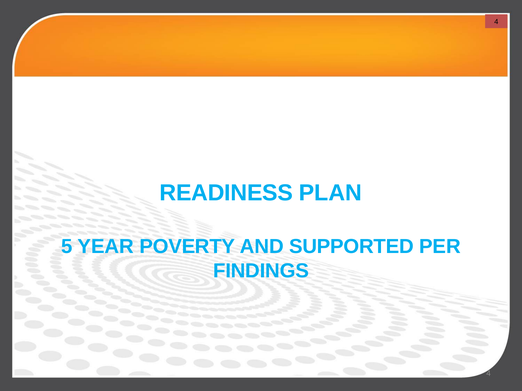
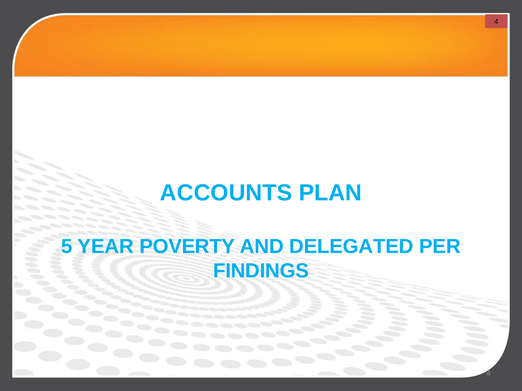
READINESS: READINESS -> ACCOUNTS (226, 193)
SUPPORTED: SUPPORTED -> DELEGATED (351, 247)
